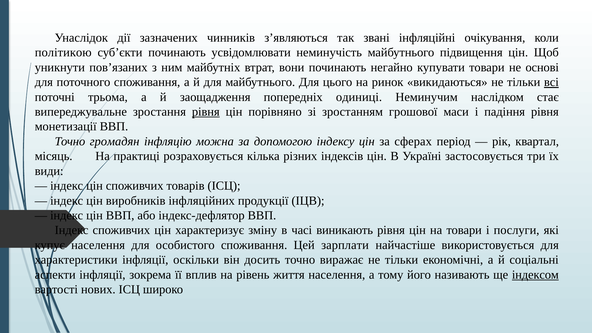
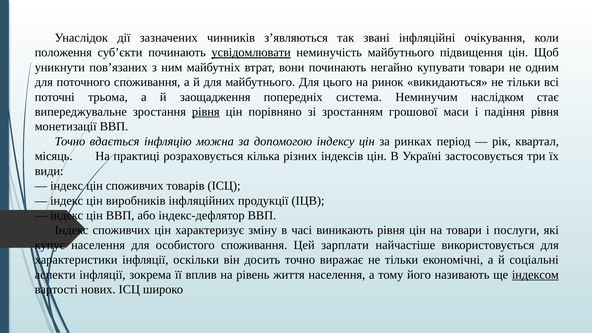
політикою: політикою -> положення (63, 53)
усвідомлювати underline: none -> present (251, 53)
основі: основі -> одним (542, 67)
всі underline: present -> none (551, 82)
одиниці: одиниці -> система (359, 97)
громадян: громадян -> вдається (115, 141)
сферах: сферах -> ринках (413, 141)
